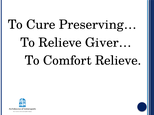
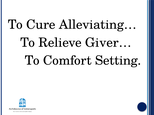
Preserving…: Preserving… -> Alleviating… (98, 25)
Comfort Relieve: Relieve -> Setting (118, 61)
